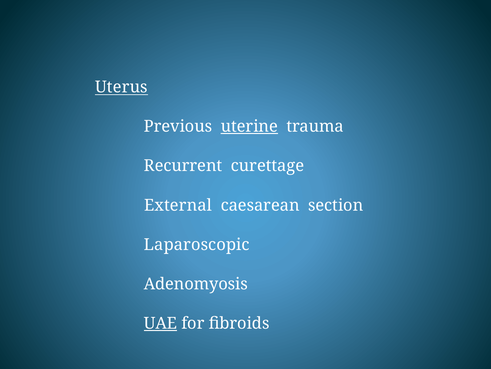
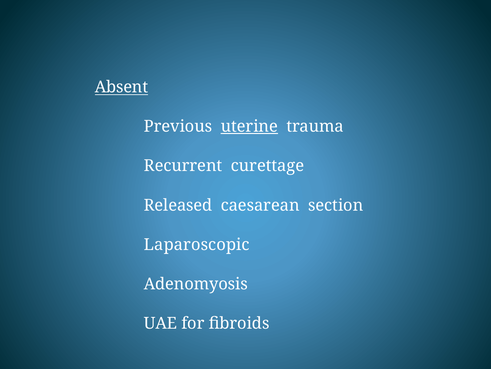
Uterus: Uterus -> Absent (121, 87)
External: External -> Released (178, 205)
UAE underline: present -> none (161, 323)
